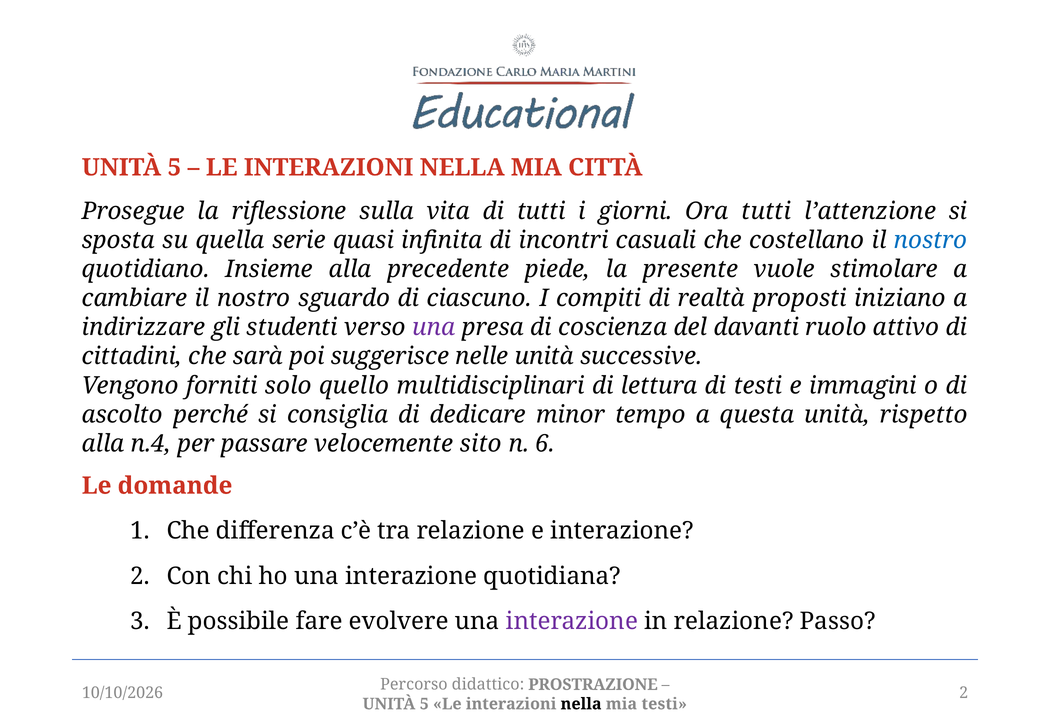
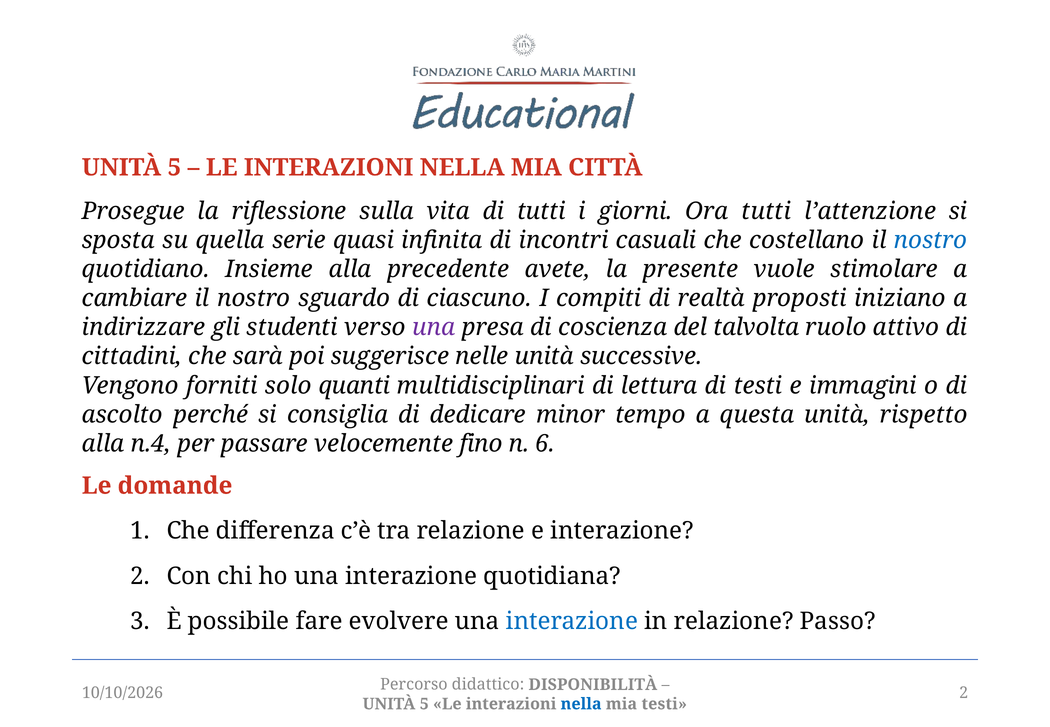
piede: piede -> avete (557, 269)
davanti: davanti -> talvolta (756, 327)
quello: quello -> quanti (354, 386)
sito: sito -> fino (481, 444)
interazione colour: purple -> blue (572, 621)
PROSTRAZIONE: PROSTRAZIONE -> DISPONIBILITÀ (593, 684)
nella colour: black -> blue (581, 704)
